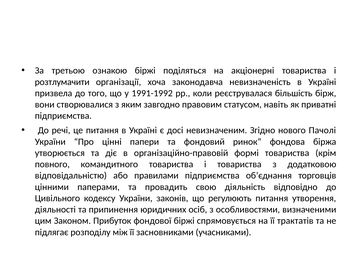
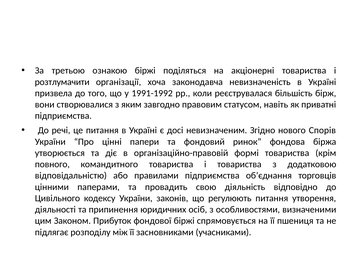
Пачолі: Пачолі -> Спорів (322, 131)
трактатів: трактатів -> пшениця (295, 221)
